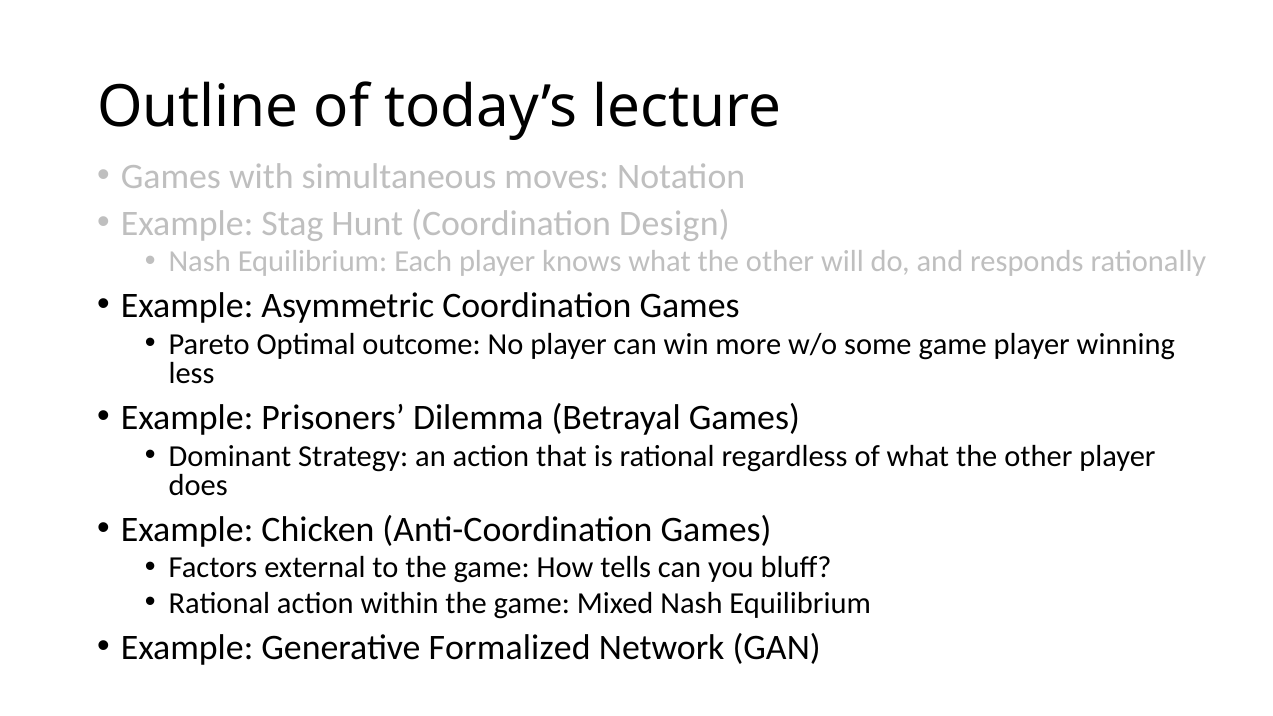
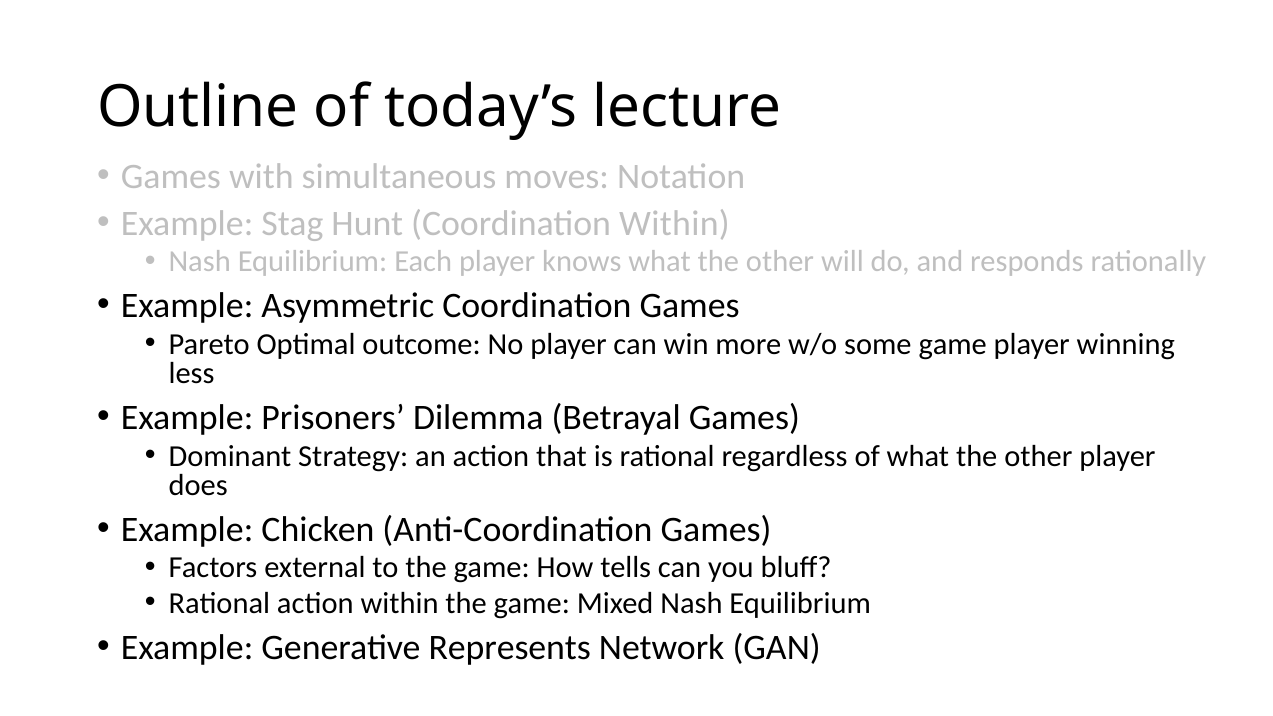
Coordination Design: Design -> Within (674, 223)
Formalized: Formalized -> Represents (510, 647)
